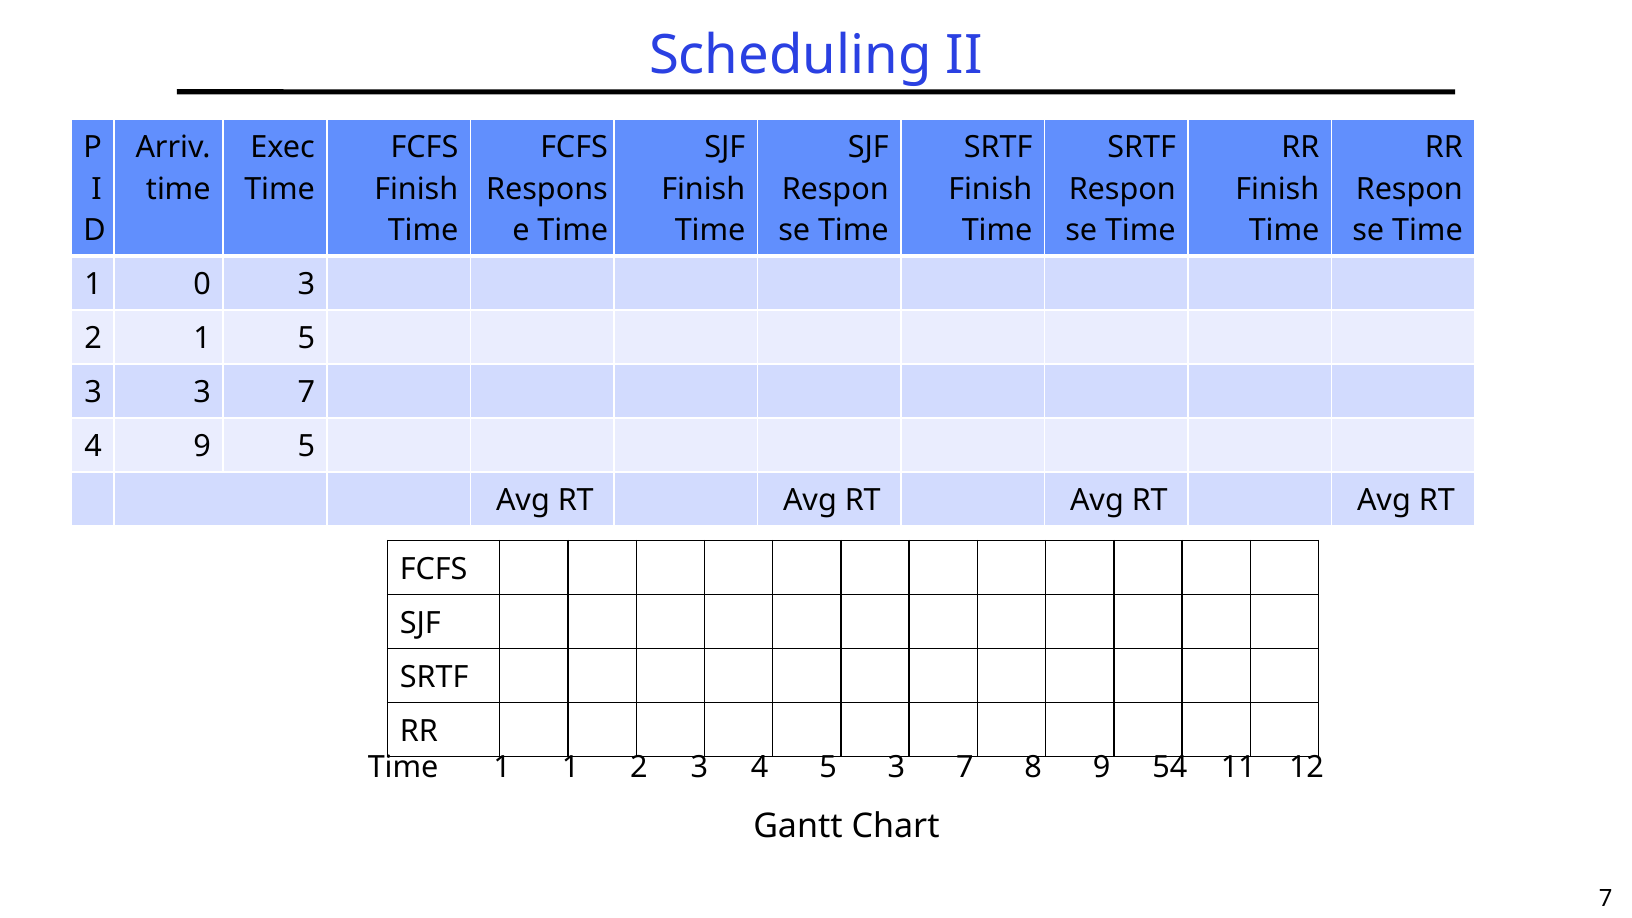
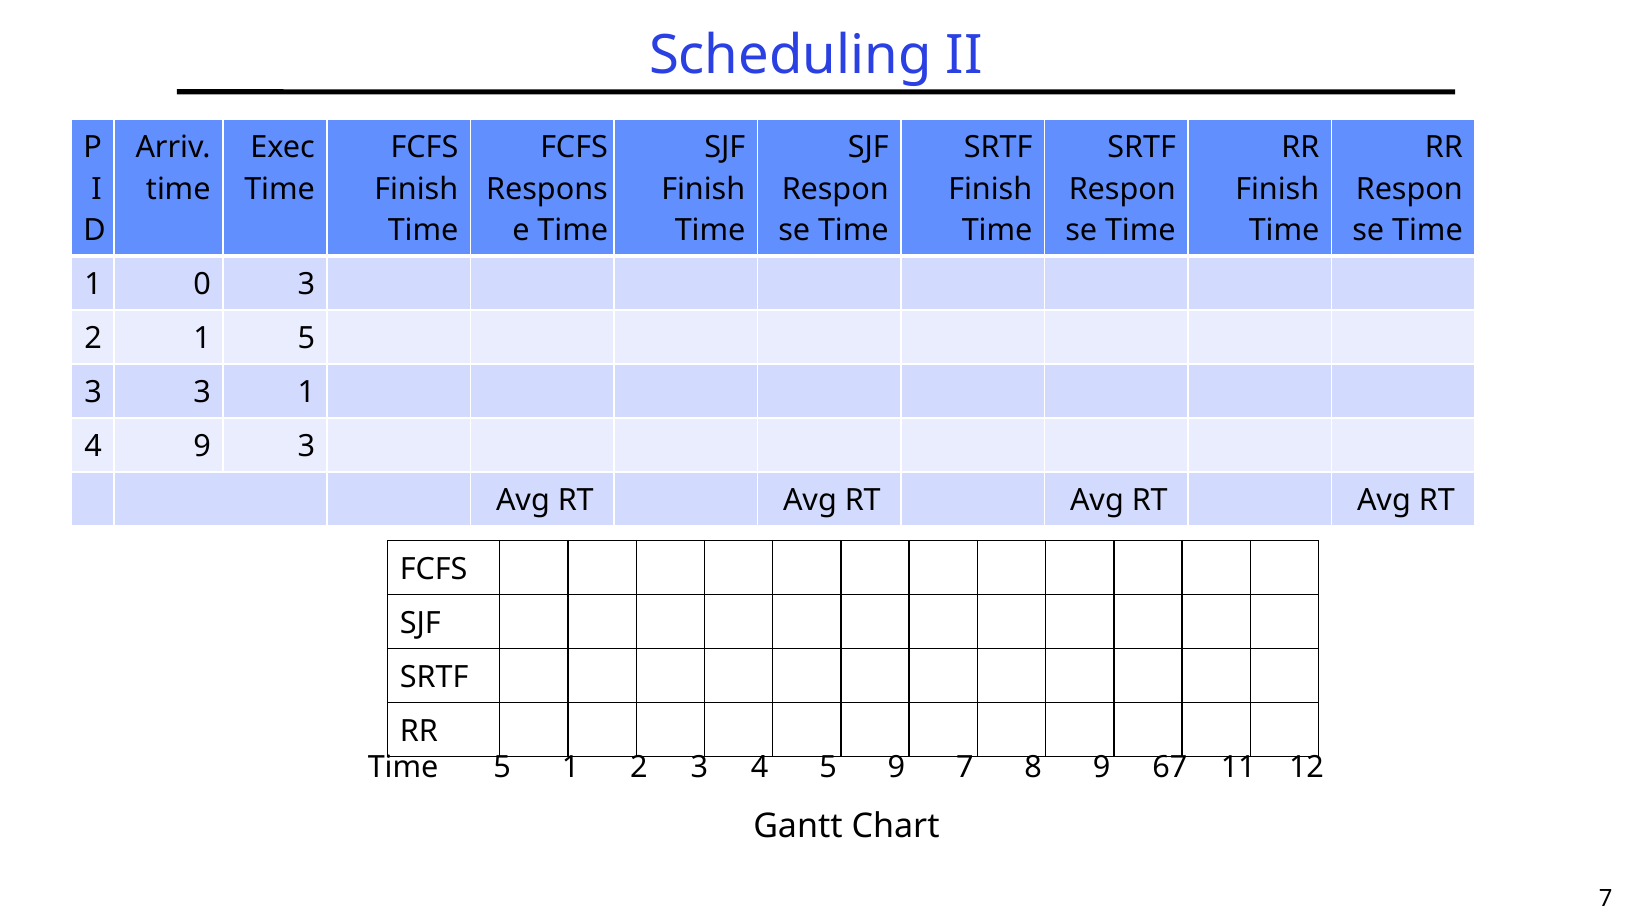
3 3 7: 7 -> 1 (306, 393)
9 5: 5 -> 3 (306, 447)
1: 1 -> 5 (502, 768)
4 5 3: 3 -> 9 (896, 768)
54: 54 -> 67 (1170, 768)
